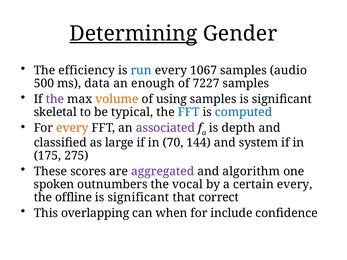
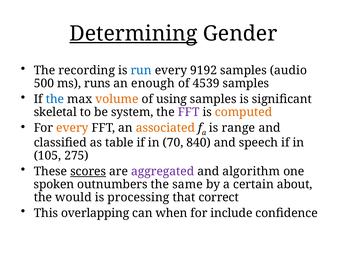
efficiency: efficiency -> recording (87, 71)
1067: 1067 -> 9192 (204, 71)
data: data -> runs (97, 84)
7227: 7227 -> 4539 (206, 84)
the colour: purple -> blue (55, 99)
typical: typical -> system (132, 112)
FFT colour: blue -> purple (189, 112)
computed colour: blue -> orange (244, 112)
associated colour: purple -> orange (165, 128)
depth: depth -> range (238, 128)
large: large -> table (119, 143)
144: 144 -> 840 (199, 143)
system: system -> speech (259, 143)
175: 175 -> 105 (47, 156)
scores underline: none -> present (88, 172)
vocal: vocal -> same (188, 185)
certain every: every -> about (295, 185)
offline: offline -> would (73, 198)
significant: significant -> processing (138, 198)
